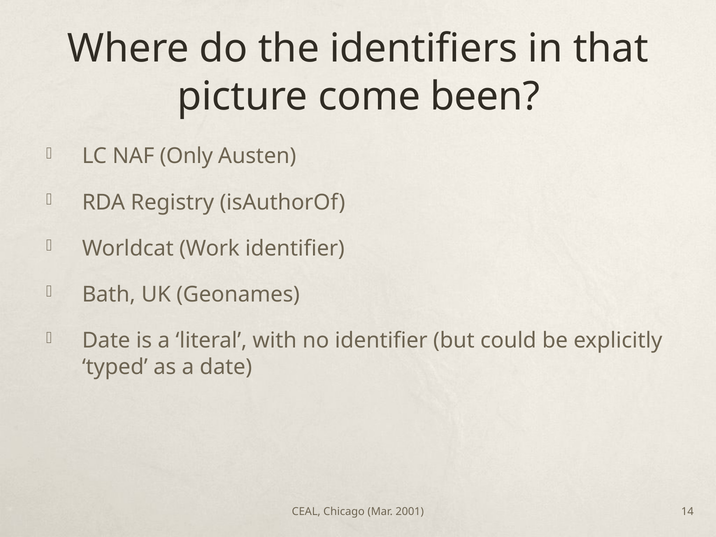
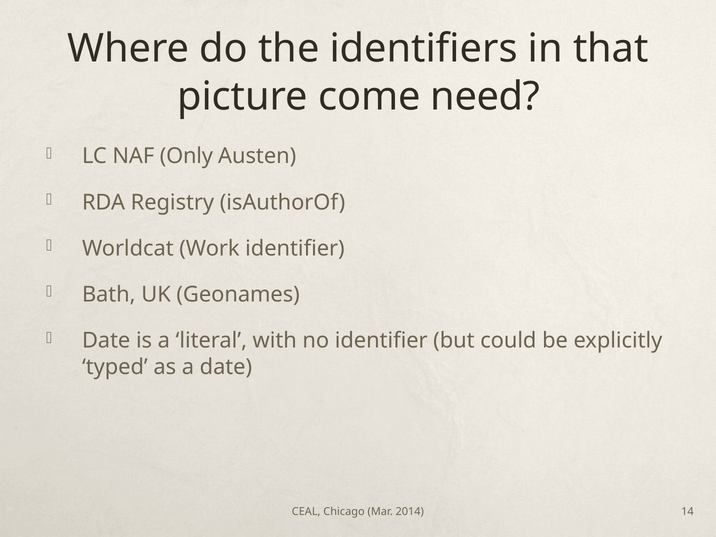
been: been -> need (485, 96)
2001: 2001 -> 2014 (410, 512)
